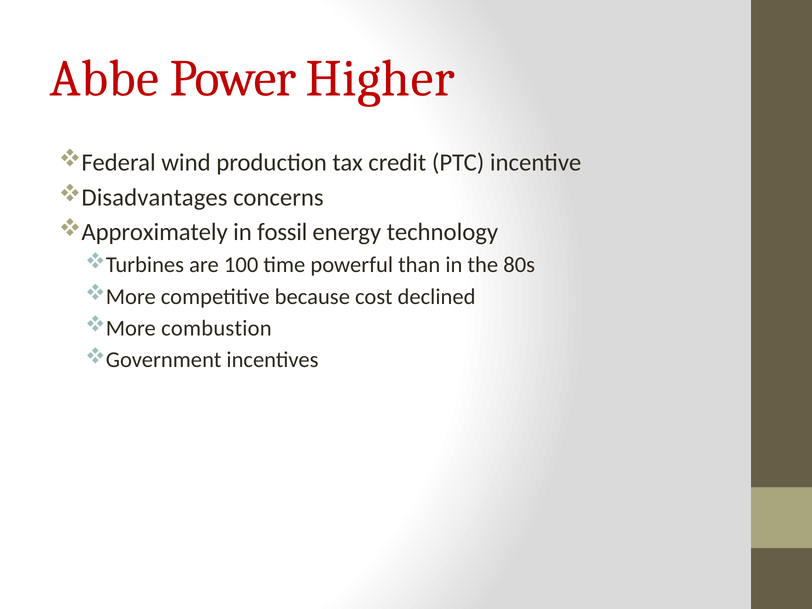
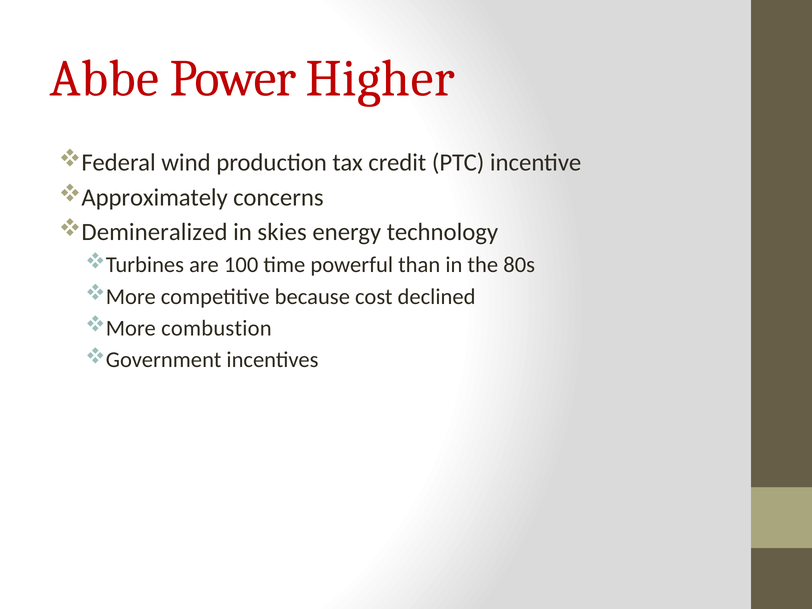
Disadvantages: Disadvantages -> Approximately (155, 197)
Approximately: Approximately -> Demineralized (155, 232)
fossil: fossil -> skies (282, 232)
